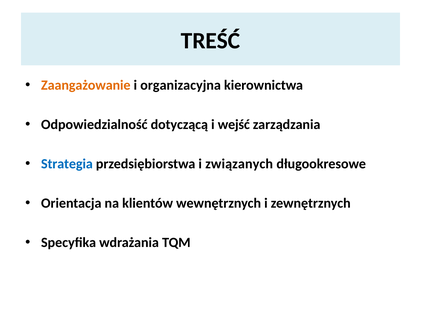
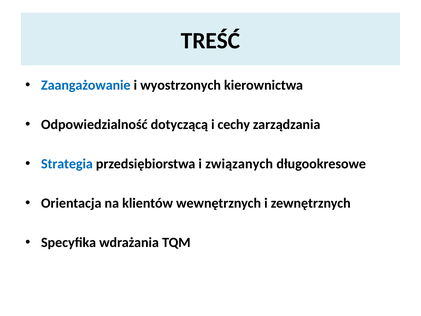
Zaangażowanie colour: orange -> blue (86, 85)
organizacyjna: organizacyjna -> wyostrzonych (181, 85)
wejść: wejść -> cechy (234, 124)
